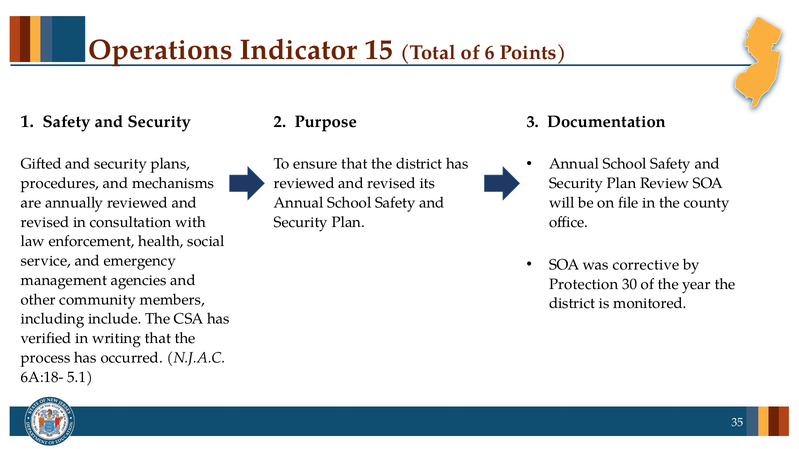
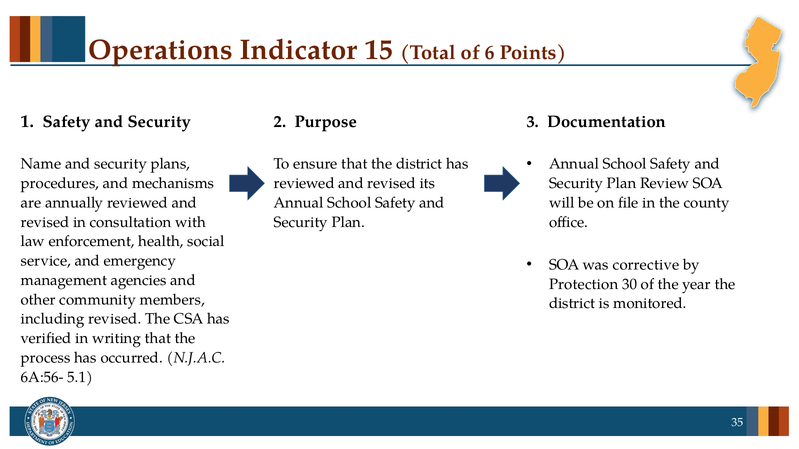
Gifted: Gifted -> Name (41, 164)
including include: include -> revised (115, 319)
6A:18-: 6A:18- -> 6A:56- (42, 377)
